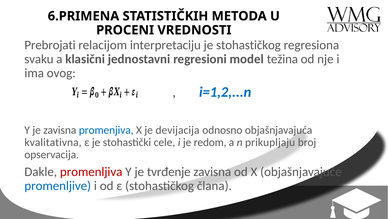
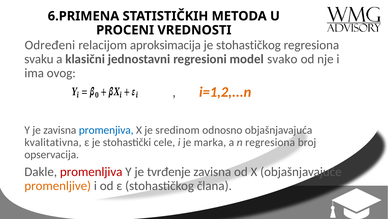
Prebrojati: Prebrojati -> Određeni (50, 45)
interpretaciju: interpretaciju -> aproksimacija (165, 45)
težina: težina -> svako (282, 59)
i=1,2,...n colour: blue -> orange (225, 92)
devijacija: devijacija -> sredinom (177, 130)
redom: redom -> marka (210, 142)
n prikupljaju: prikupljaju -> regresiona (270, 142)
promenljive colour: blue -> orange (58, 185)
